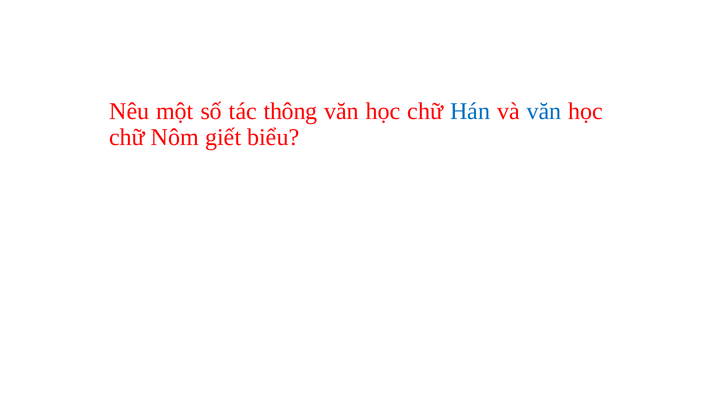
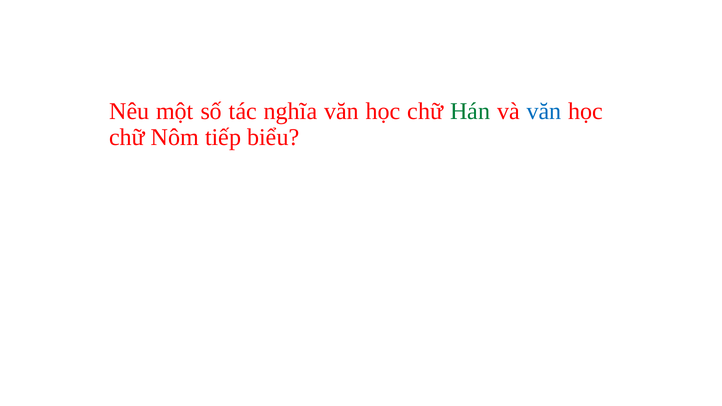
thông: thông -> nghĩa (290, 112)
Hán colour: blue -> green (470, 112)
giết: giết -> tiếp (223, 138)
